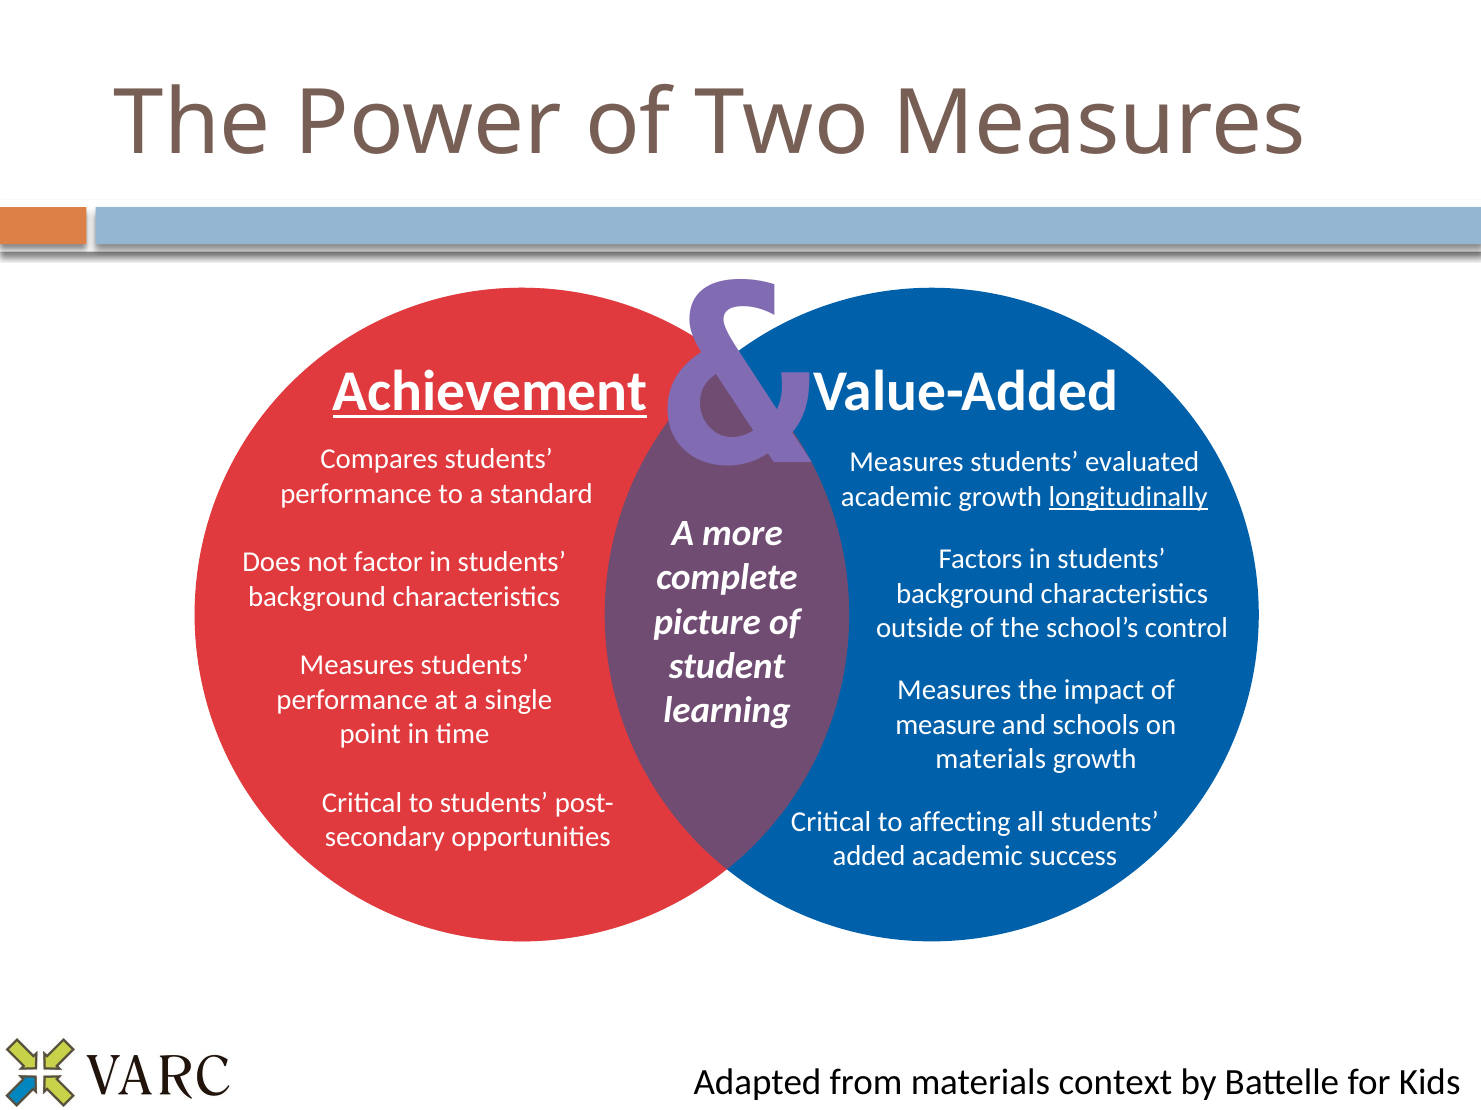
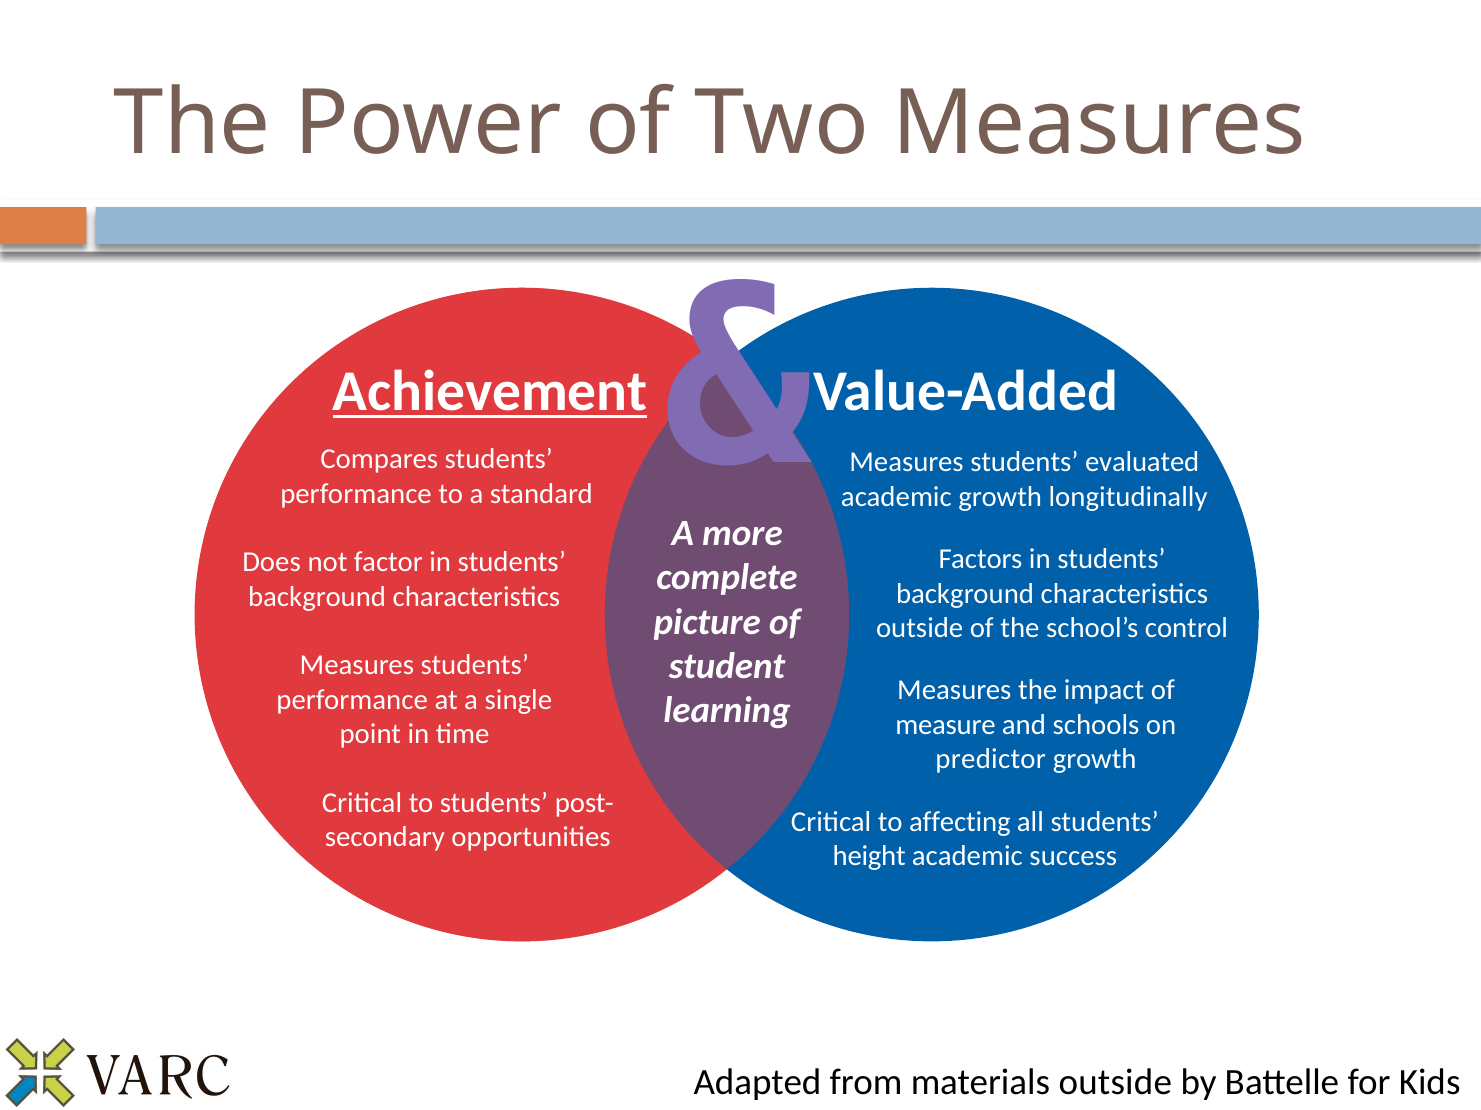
longitudinally underline: present -> none (1128, 497)
materials: materials -> predictor (991, 760)
added: added -> height (869, 857)
materials context: context -> outside (1115, 1083)
